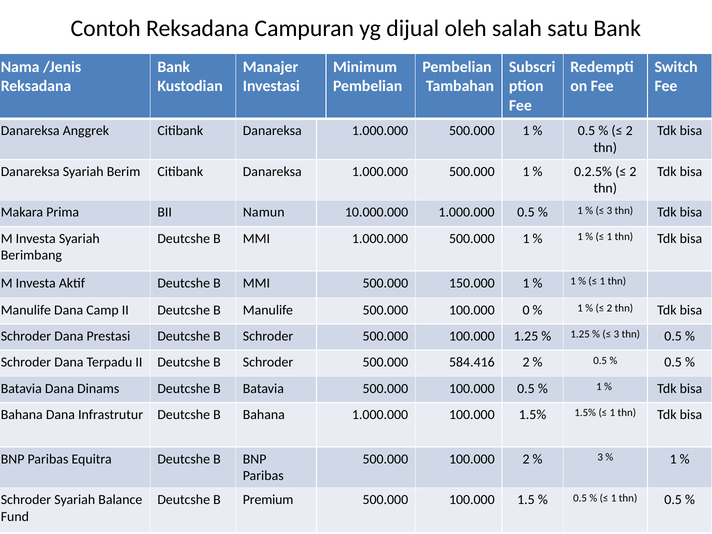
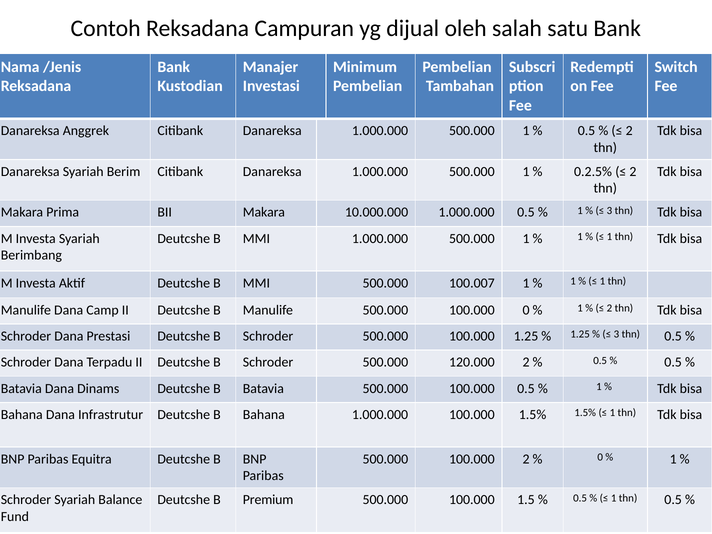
BII Namun: Namun -> Makara (264, 212)
150.000: 150.000 -> 100.007 (472, 283)
584.416: 584.416 -> 120.000 (472, 362)
3: 3 -> 0 (600, 457)
